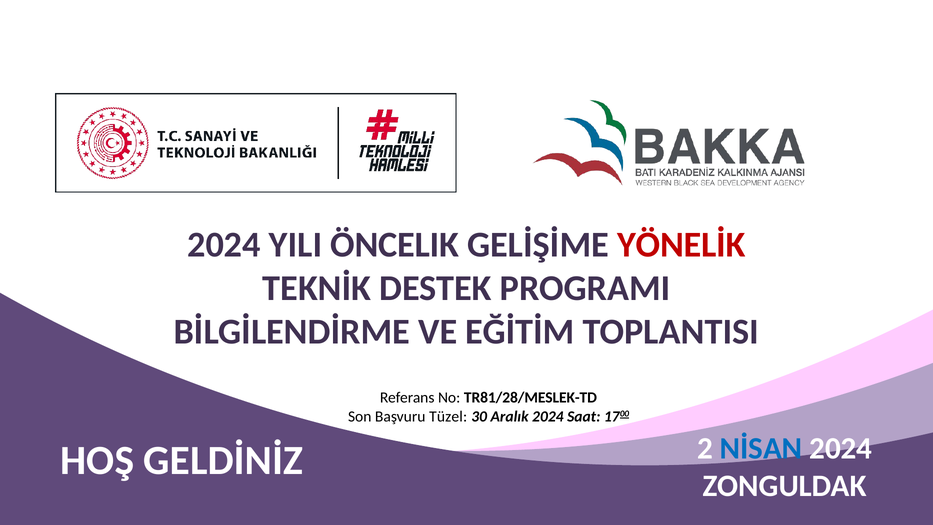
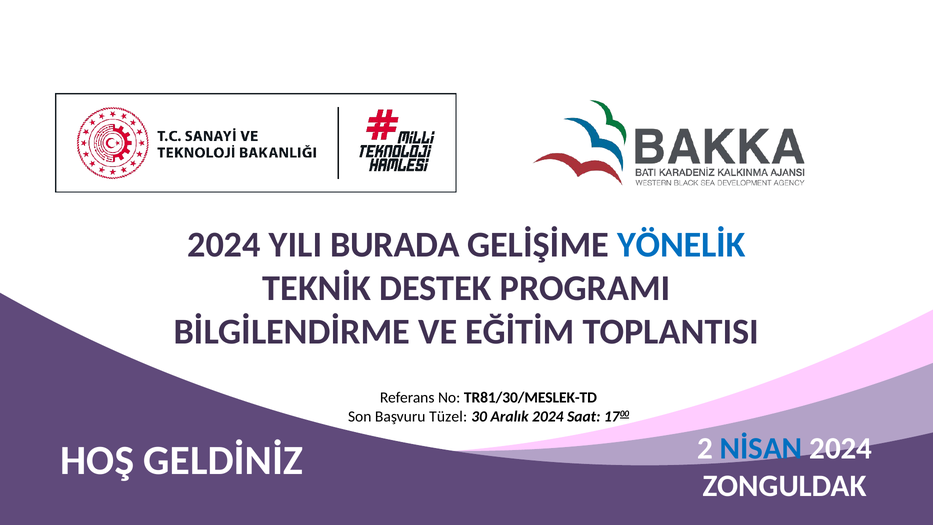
ÖNCELIK: ÖNCELIK -> BURADA (395, 245)
YÖNELİK colour: red -> blue (681, 245)
TR81/28/MESLEK-TD: TR81/28/MESLEK-TD -> TR81/30/MESLEK-TD (530, 398)
